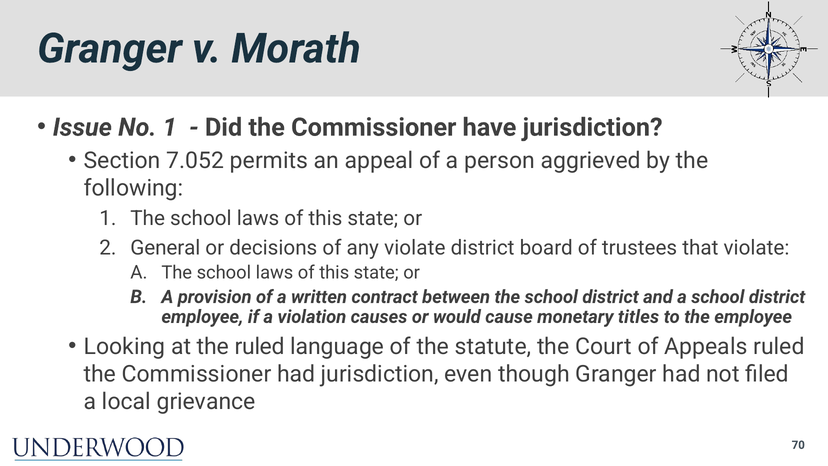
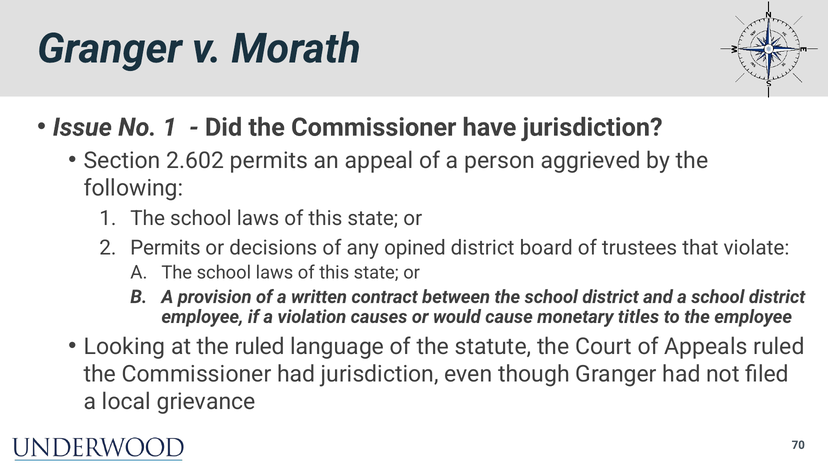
7.052: 7.052 -> 2.602 (195, 160)
General: General -> Permits (165, 248)
any violate: violate -> opined (415, 248)
